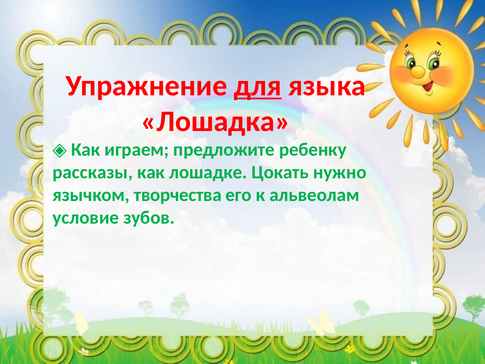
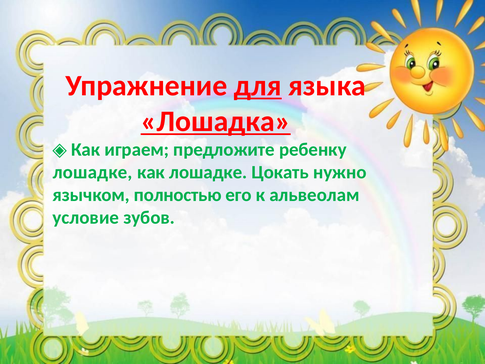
Лошадка underline: none -> present (216, 121)
рассказы: рассказы -> лошадке (93, 172)
творчества: творчества -> полностью (178, 195)
